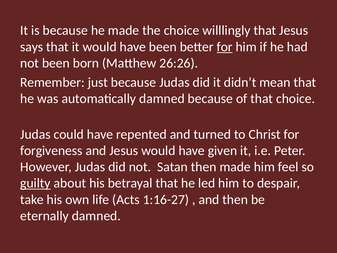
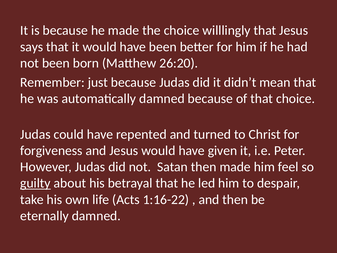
for underline: present -> none (225, 47)
26:26: 26:26 -> 26:20 (179, 63)
1:16-27: 1:16-27 -> 1:16-22 (166, 199)
